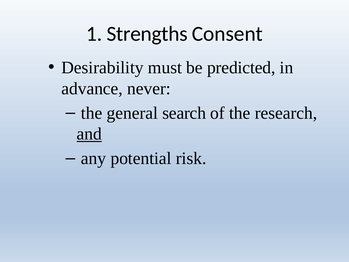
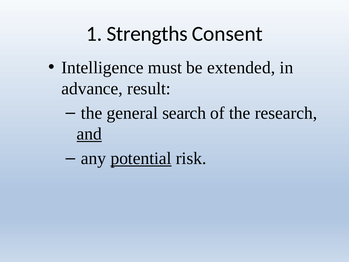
Desirability: Desirability -> Intelligence (102, 68)
predicted: predicted -> extended (241, 68)
never: never -> result (149, 88)
potential underline: none -> present (141, 158)
